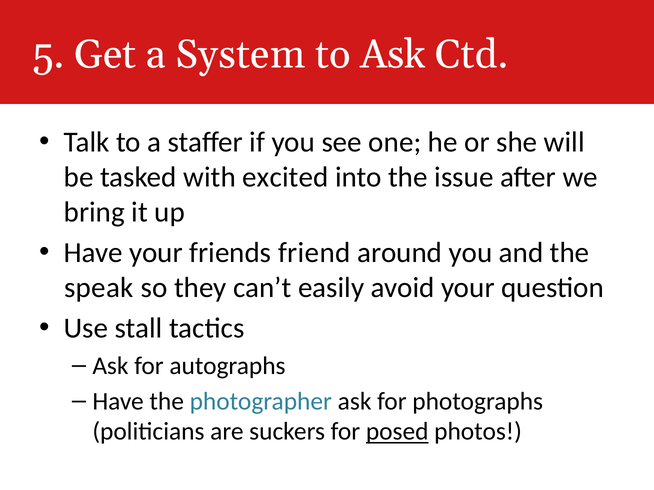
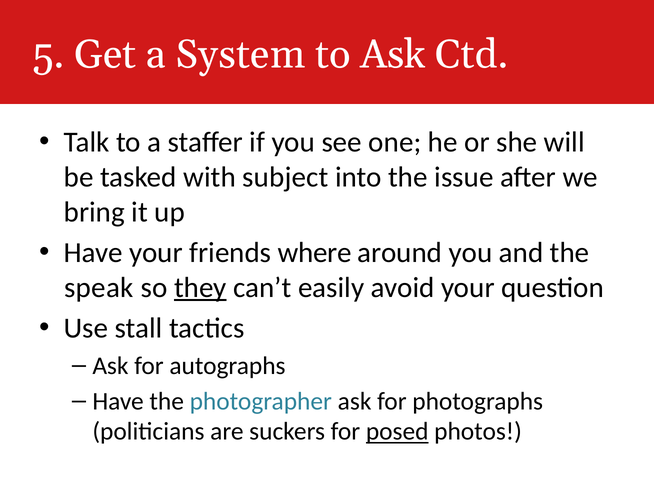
excited: excited -> subject (285, 177)
friend: friend -> where (315, 253)
they underline: none -> present (200, 288)
